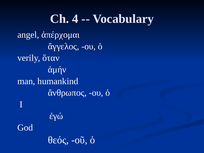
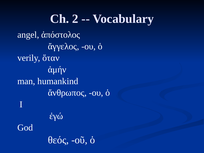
4: 4 -> 2 (75, 19)
ἀπέρχομαι: ἀπέρχομαι -> ἀπόστολος (61, 35)
